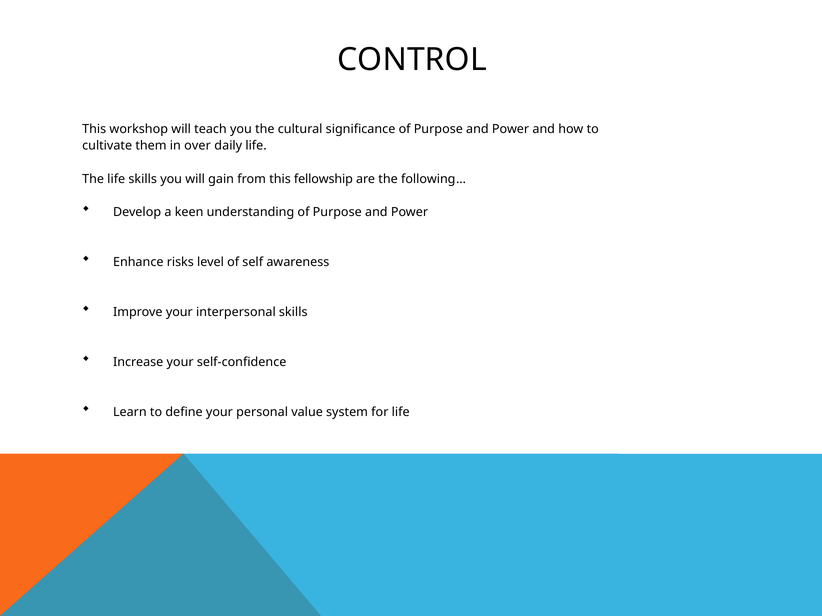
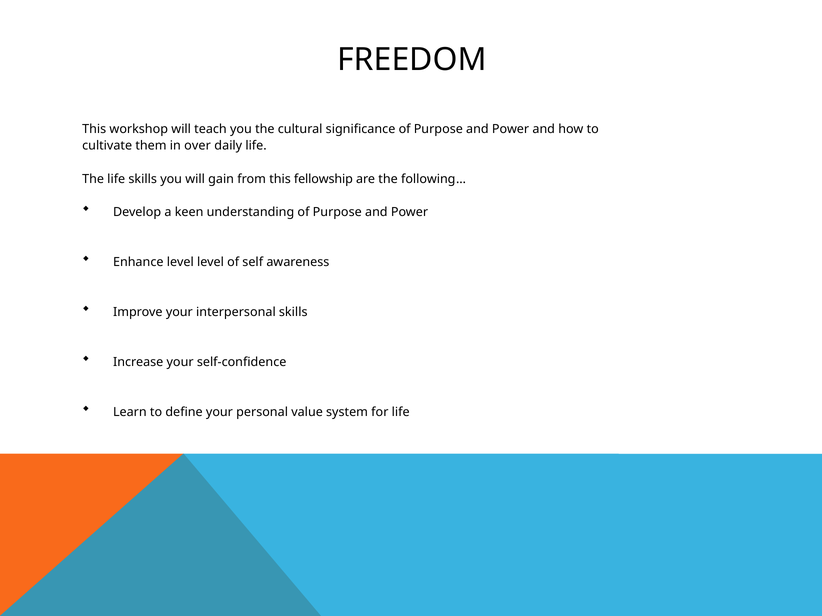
CONTROL: CONTROL -> FREEDOM (412, 60)
Enhance risks: risks -> level (180, 262)
